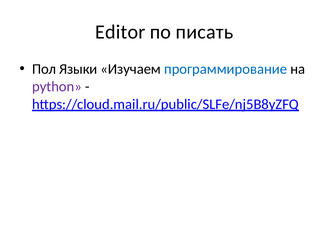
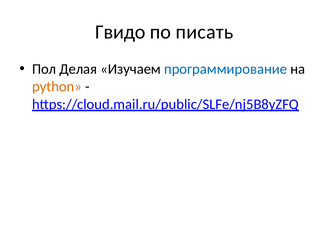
Editor: Editor -> Гвидо (120, 32)
Языки: Языки -> Делая (78, 69)
python colour: purple -> orange (57, 87)
